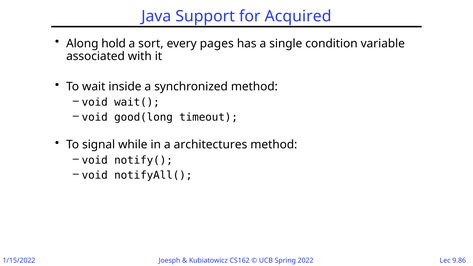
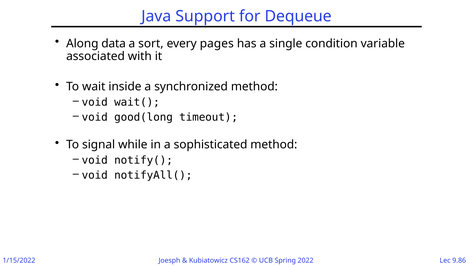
Acquired: Acquired -> Dequeue (298, 16)
hold: hold -> data (114, 44)
architectures: architectures -> sophisticated (211, 145)
